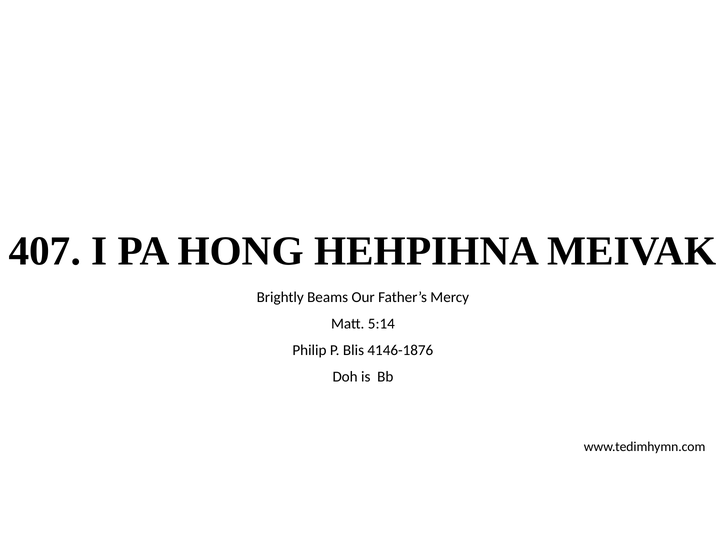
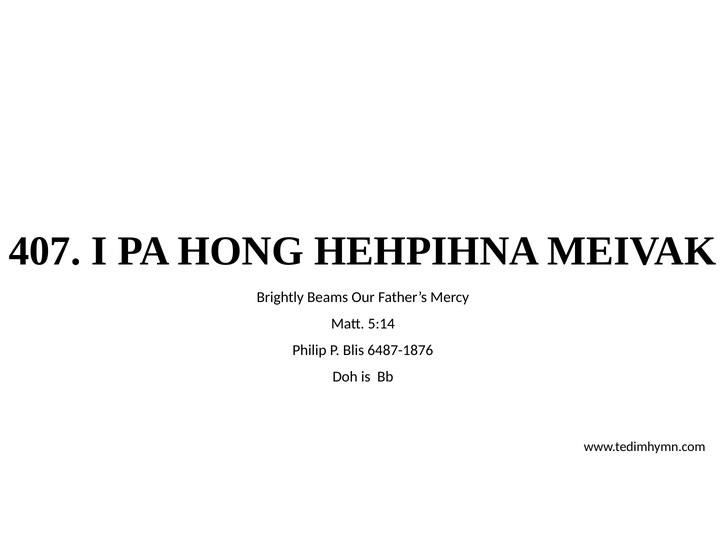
4146-1876: 4146-1876 -> 6487-1876 (400, 351)
